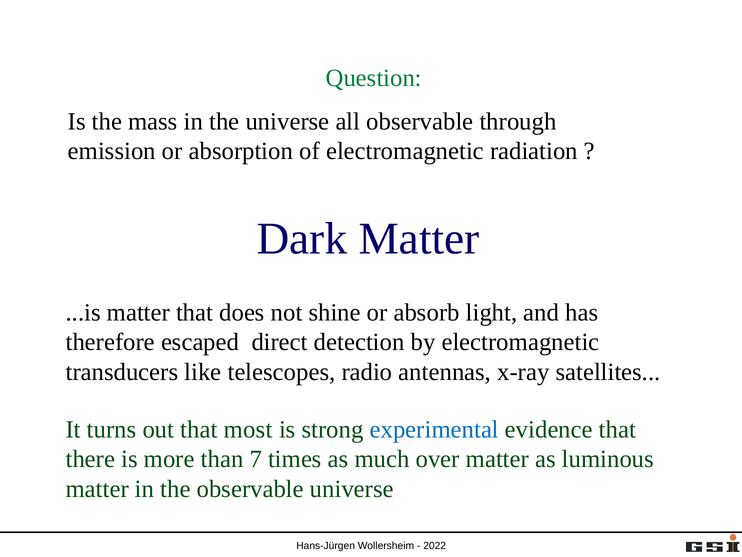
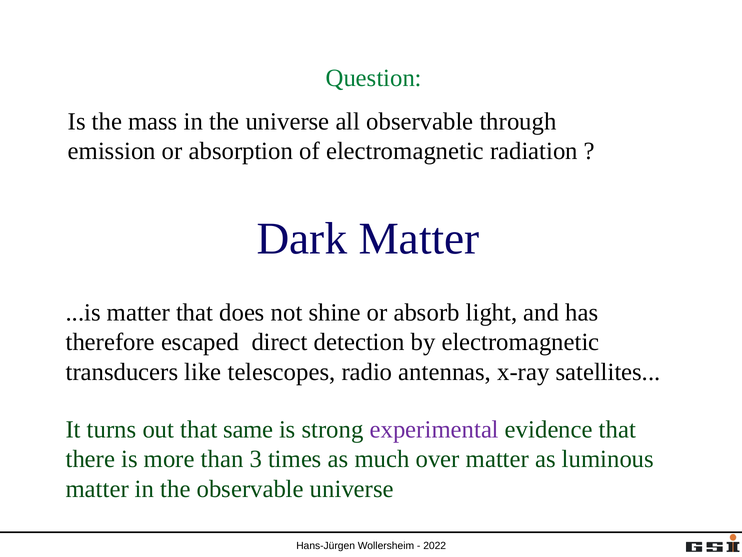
most: most -> same (248, 429)
experimental colour: blue -> purple (434, 429)
7: 7 -> 3 (256, 459)
